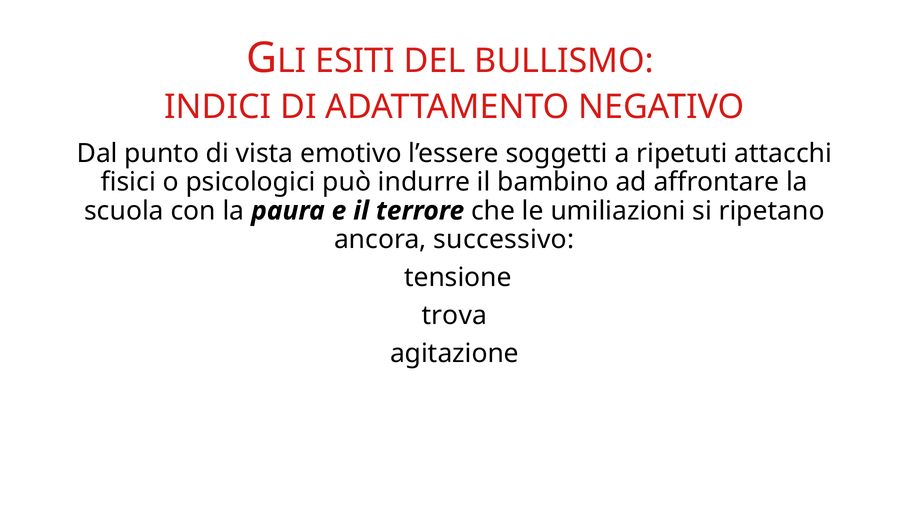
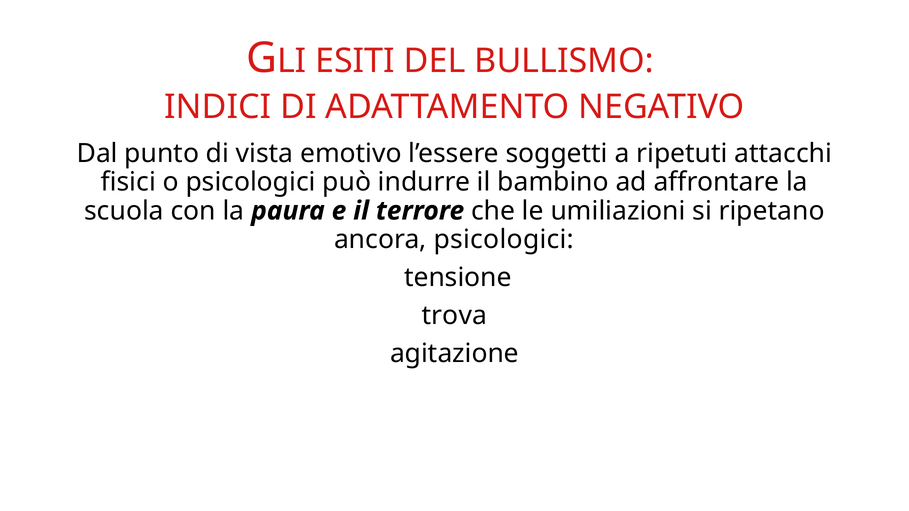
ancora successivo: successivo -> psicologici (504, 240)
